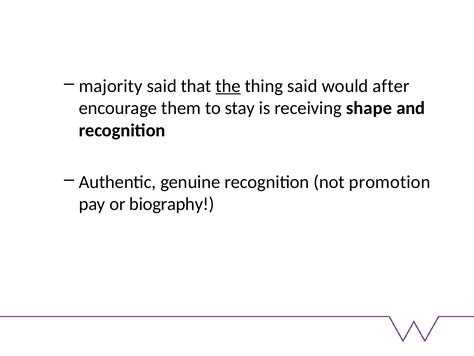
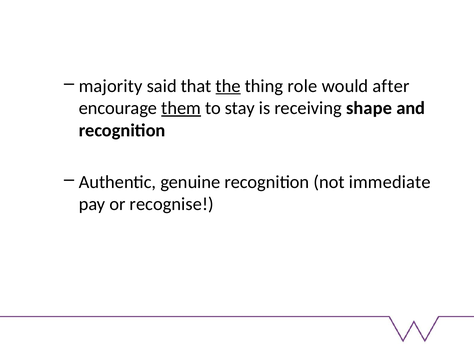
thing said: said -> role (302, 86)
them underline: none -> present (181, 108)
promotion: promotion -> immediate (390, 182)
biography: biography -> recognise (172, 204)
